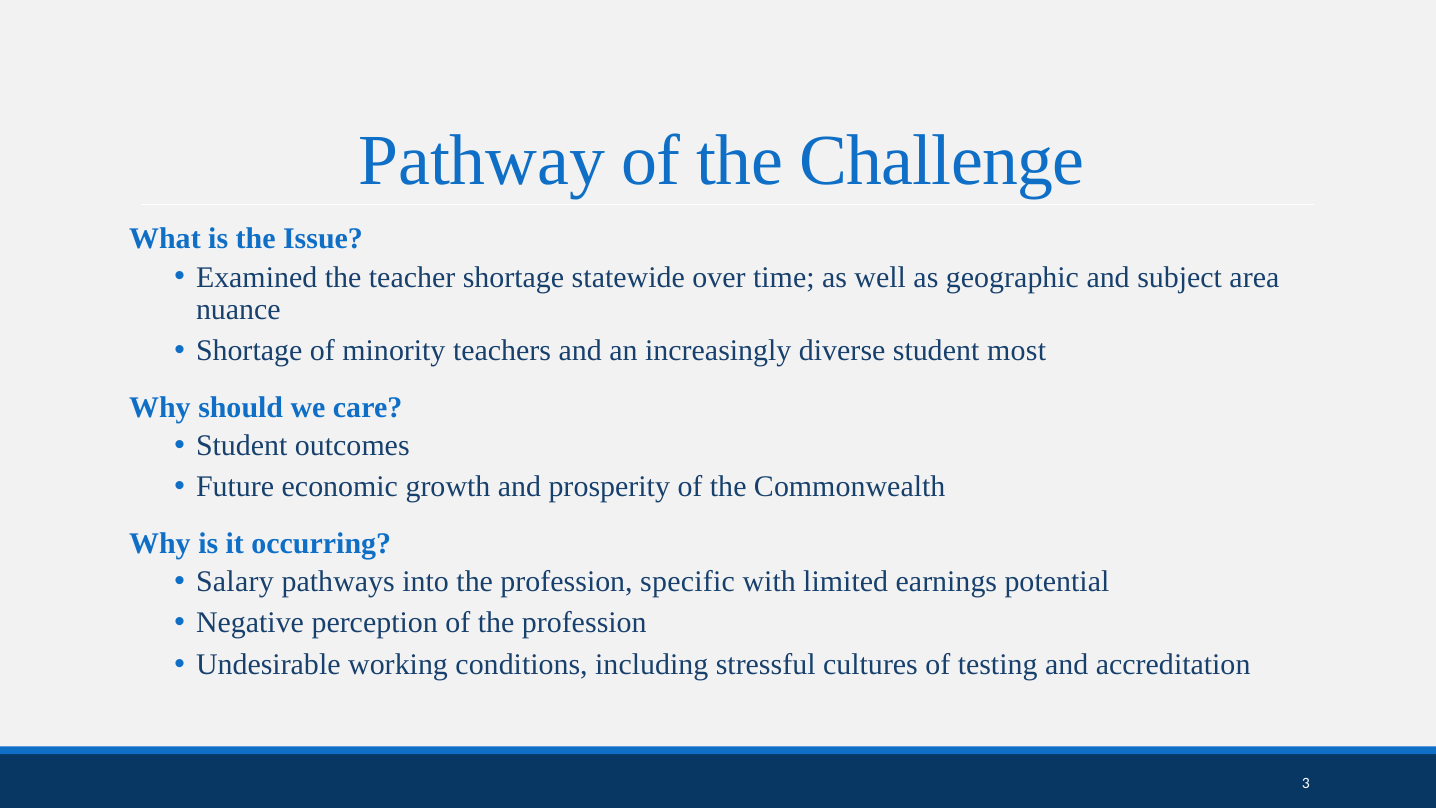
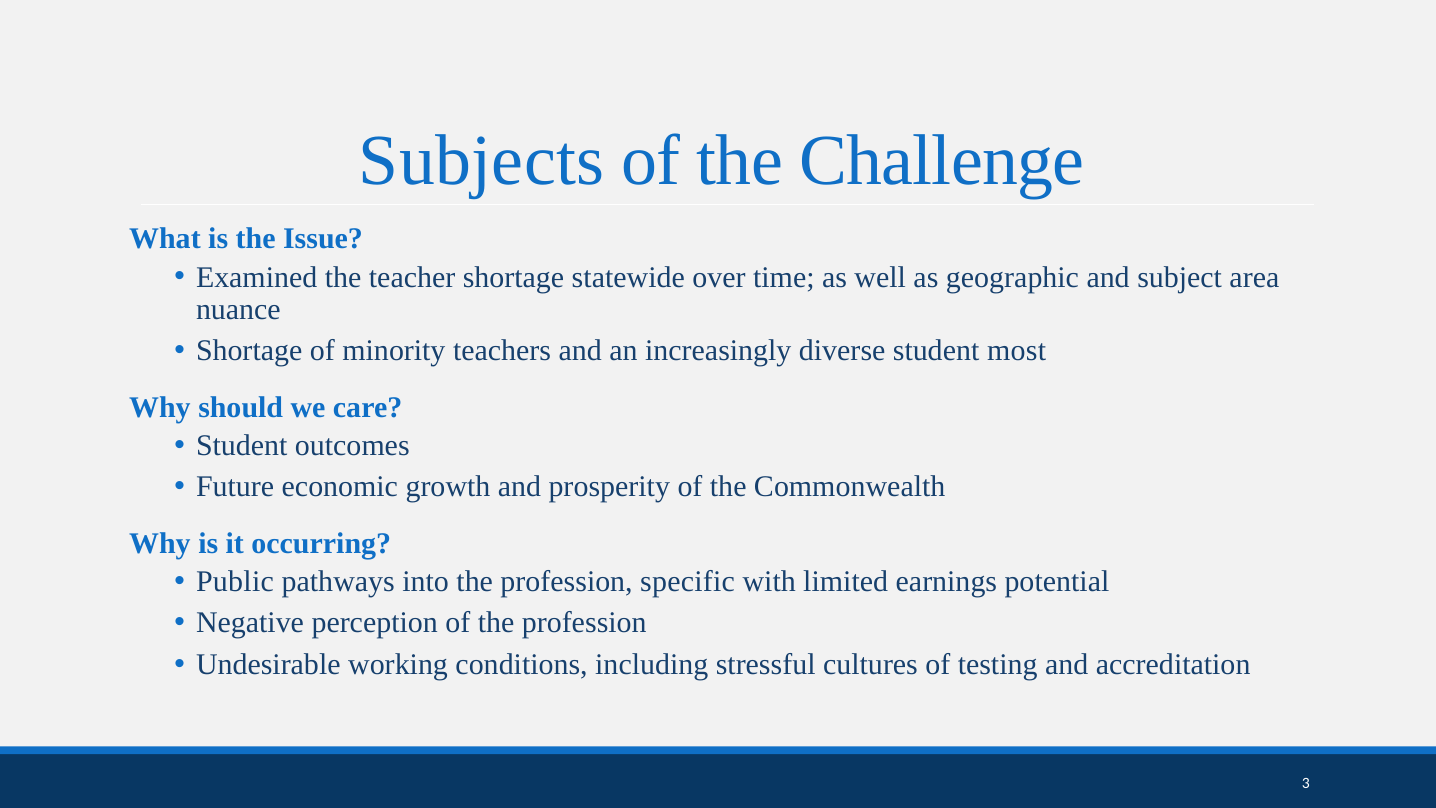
Pathway: Pathway -> Subjects (482, 161)
Salary: Salary -> Public (235, 581)
